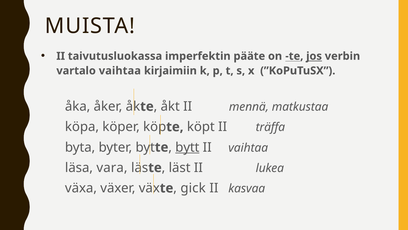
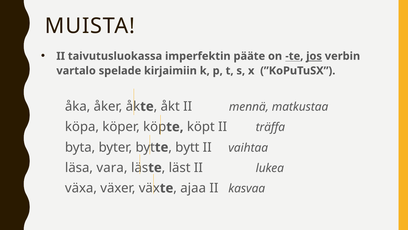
vartalo vaihtaa: vaihtaa -> spelade (120, 71)
bytt underline: present -> none (187, 147)
gick: gick -> ajaa (193, 188)
